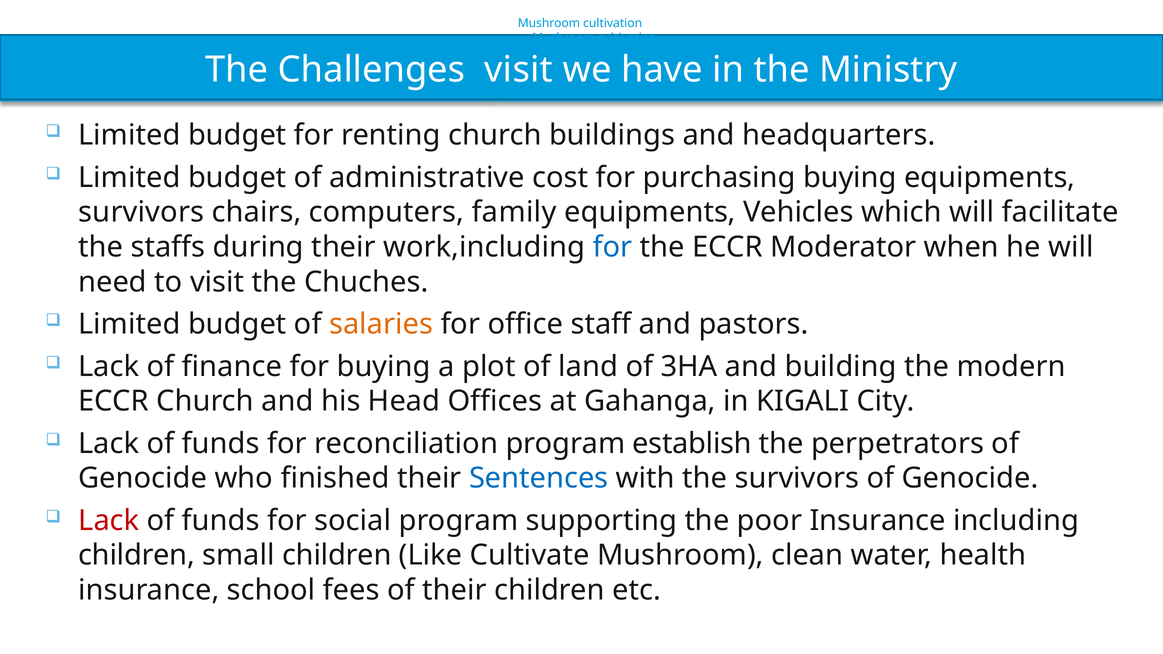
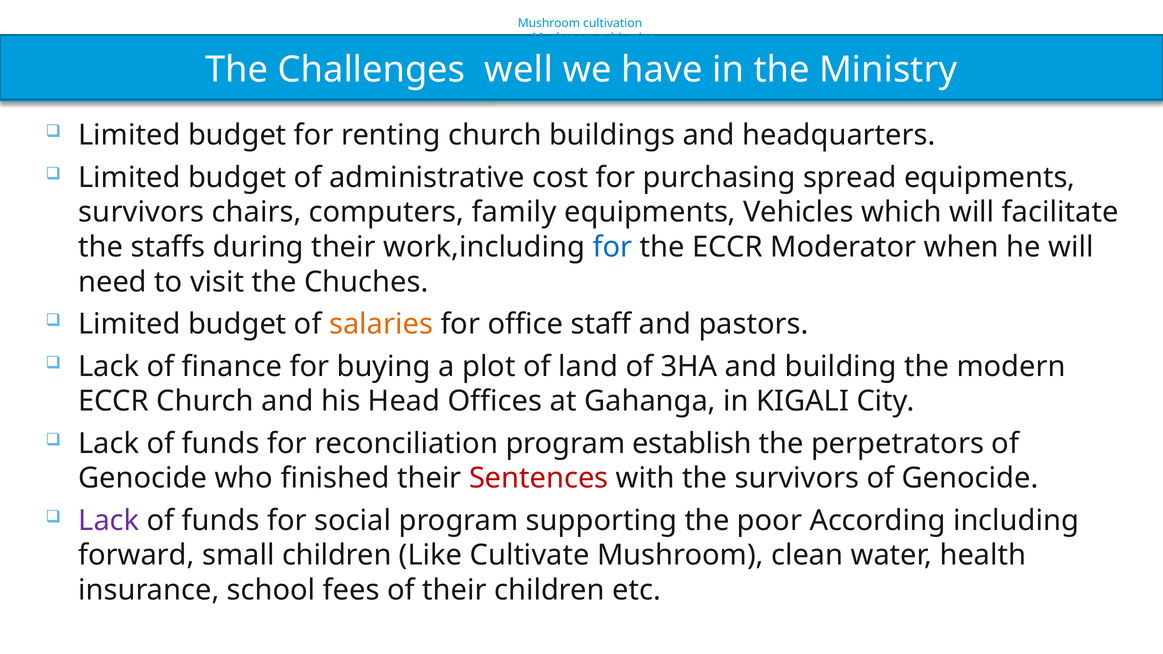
Challenges visit: visit -> well (519, 70)
purchasing buying: buying -> spread (850, 178)
Sentences colour: blue -> red (539, 478)
Lack colour: red -> purple (109, 521)
poor Insurance: Insurance -> According (878, 521)
children: children -> forward (136, 556)
